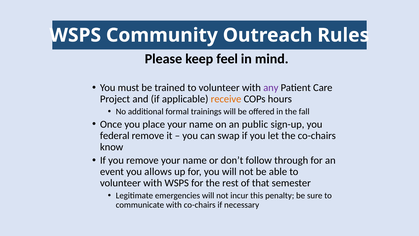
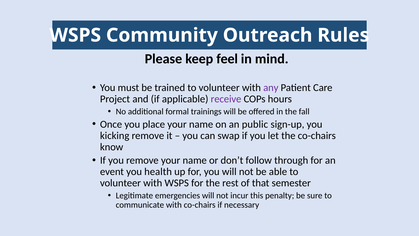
receive colour: orange -> purple (226, 99)
federal: federal -> kicking (115, 135)
allows: allows -> health (158, 172)
